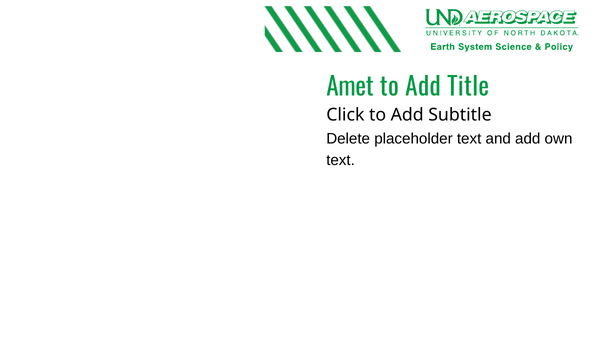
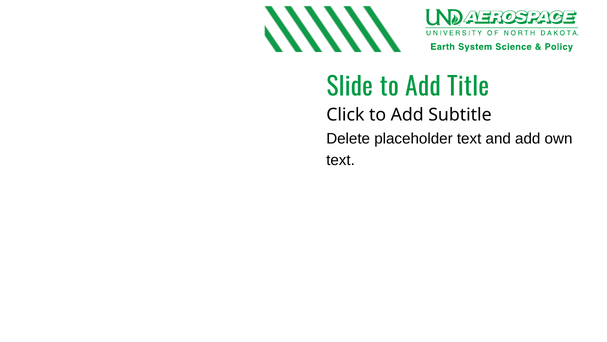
Amet: Amet -> Slide (350, 87)
